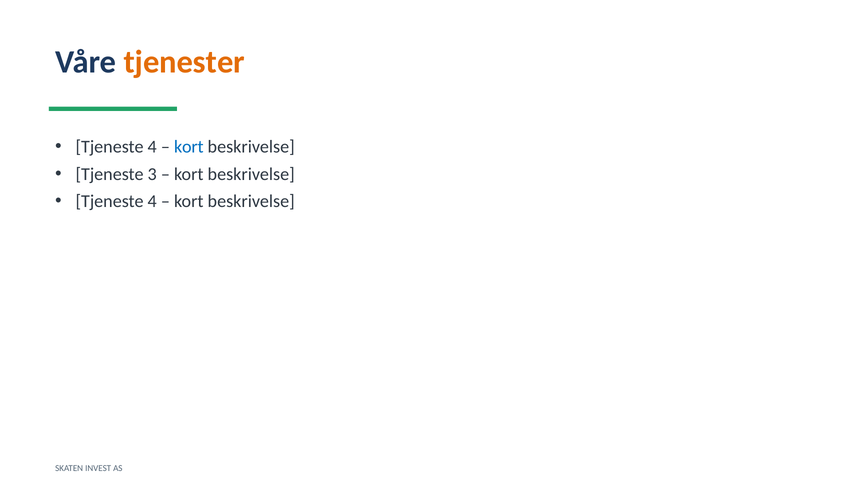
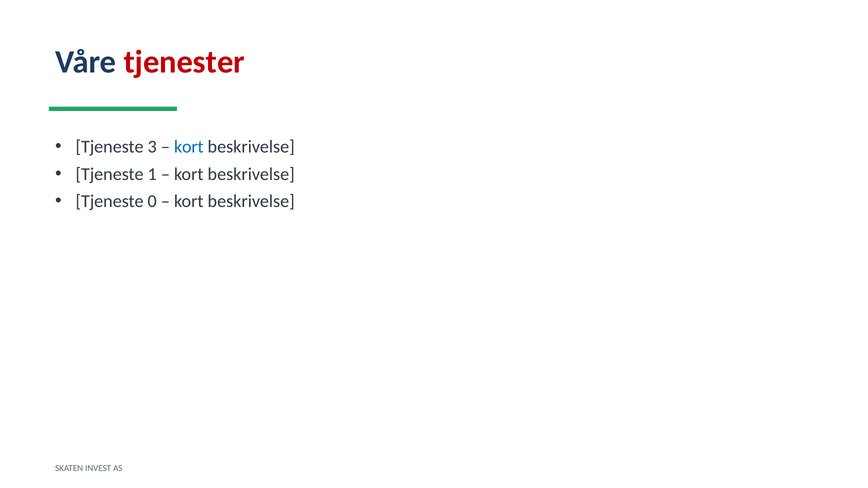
tjenester colour: orange -> red (184, 62)
4: 4 -> 3 (152, 147)
3: 3 -> 1 (152, 174)
4: 4 -> 0 (152, 201)
